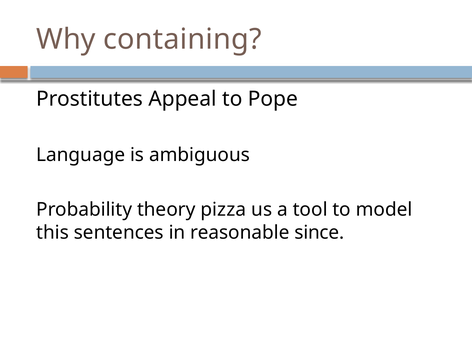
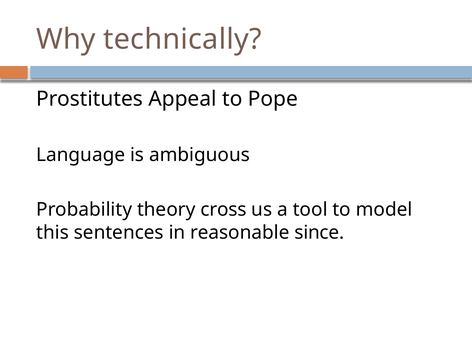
containing: containing -> technically (182, 39)
pizza: pizza -> cross (223, 210)
